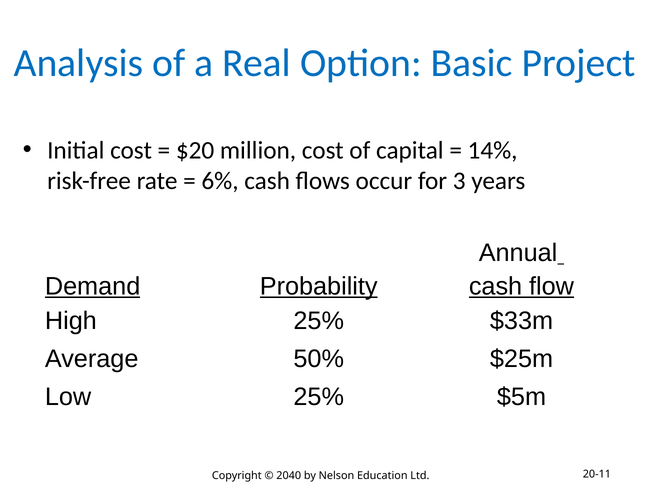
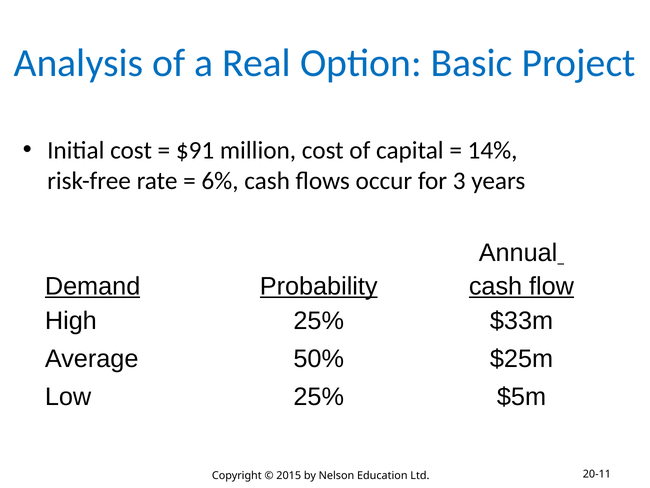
$20: $20 -> $91 (195, 150)
2040: 2040 -> 2015 (289, 475)
